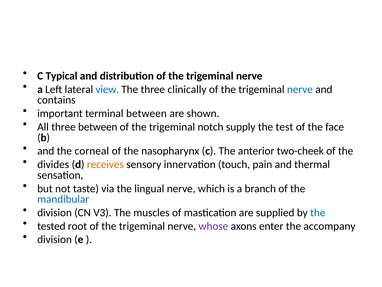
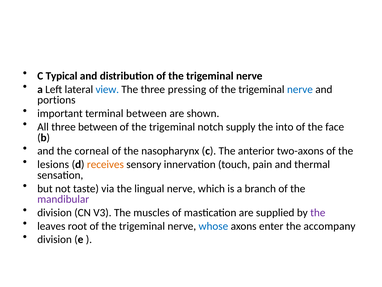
clinically: clinically -> pressing (187, 89)
contains: contains -> portions (56, 100)
test: test -> into (285, 127)
two-cheek: two-cheek -> two-axons (300, 151)
divides: divides -> lesions (53, 164)
mandibular colour: blue -> purple (63, 199)
the colour: blue -> purple (318, 212)
tested: tested -> leaves (51, 226)
whose colour: purple -> blue (213, 226)
